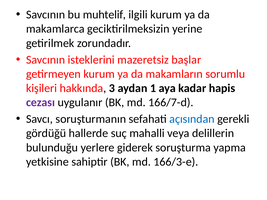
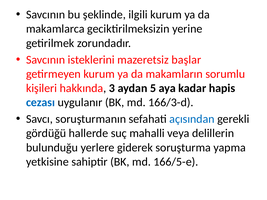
muhtelif: muhtelif -> şeklinde (104, 15)
1: 1 -> 5 (153, 88)
cezası colour: purple -> blue (40, 103)
166/7-d: 166/7-d -> 166/3-d (171, 103)
166/3-e: 166/3-e -> 166/5-e (176, 162)
